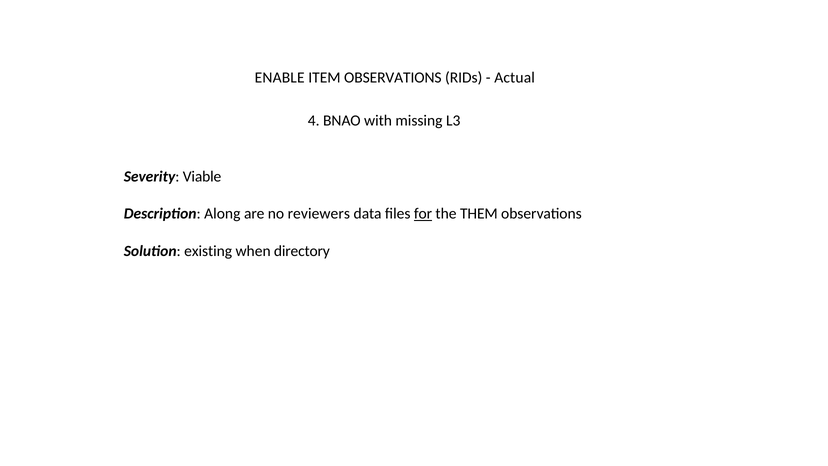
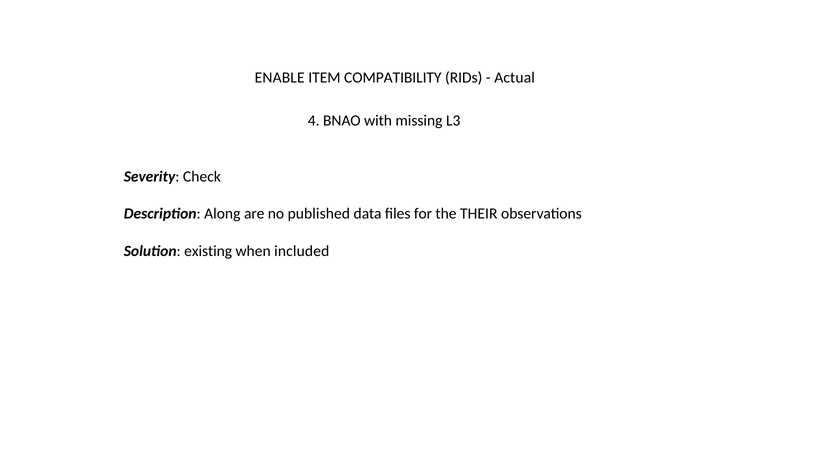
ITEM OBSERVATIONS: OBSERVATIONS -> COMPATIBILITY (393, 78)
Viable: Viable -> Check (202, 176)
reviewers: reviewers -> published (319, 214)
for underline: present -> none (423, 214)
THEM: THEM -> THEIR (479, 214)
directory: directory -> included (302, 251)
